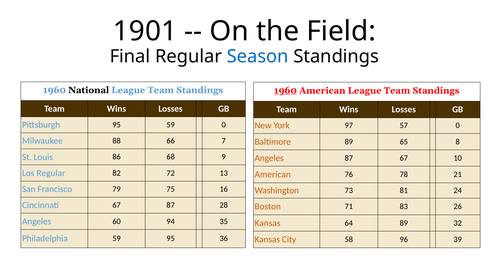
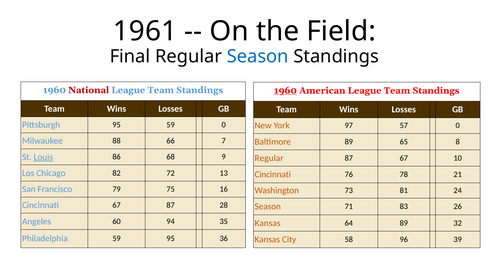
1901: 1901 -> 1961 (145, 31)
National colour: black -> red (89, 90)
Louis underline: none -> present (43, 157)
Angeles: Angeles -> Regular (269, 158)
Los Regular: Regular -> Chicago (51, 173)
American: American -> Cincinnati (273, 175)
Boston: Boston -> Season (268, 207)
